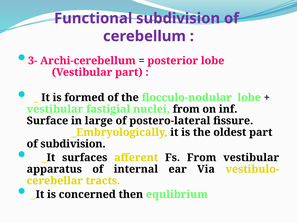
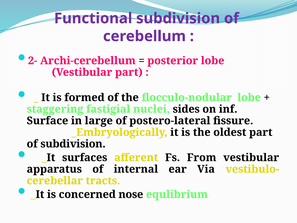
3-: 3- -> 2- (33, 61)
vestibular: vestibular -> staggering (55, 109)
nuclei from: from -> sides (186, 109)
then: then -> nose (131, 194)
